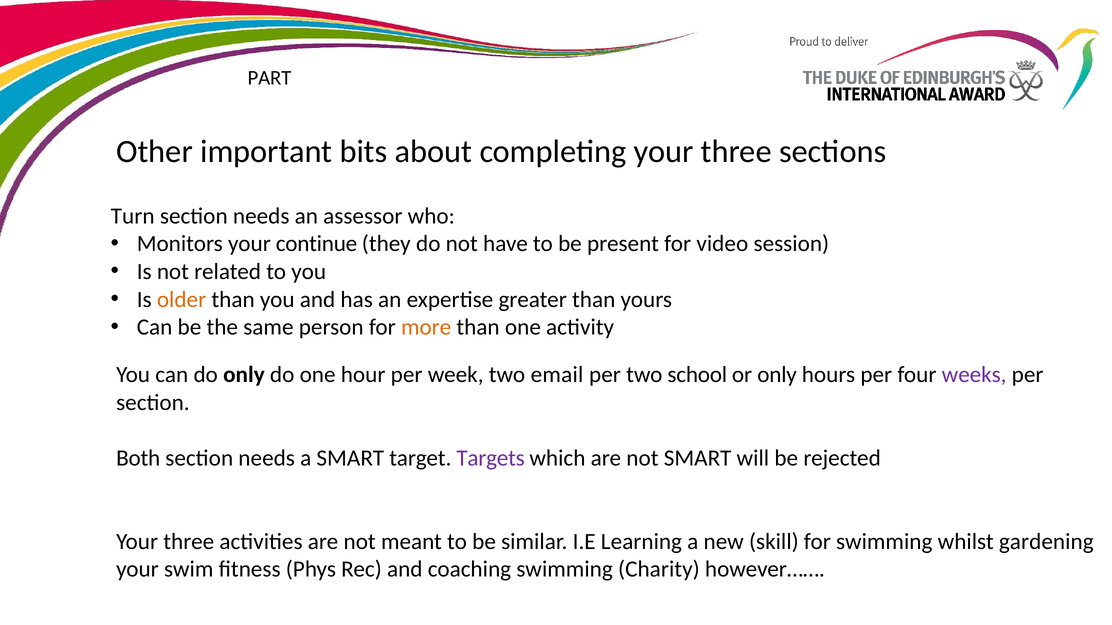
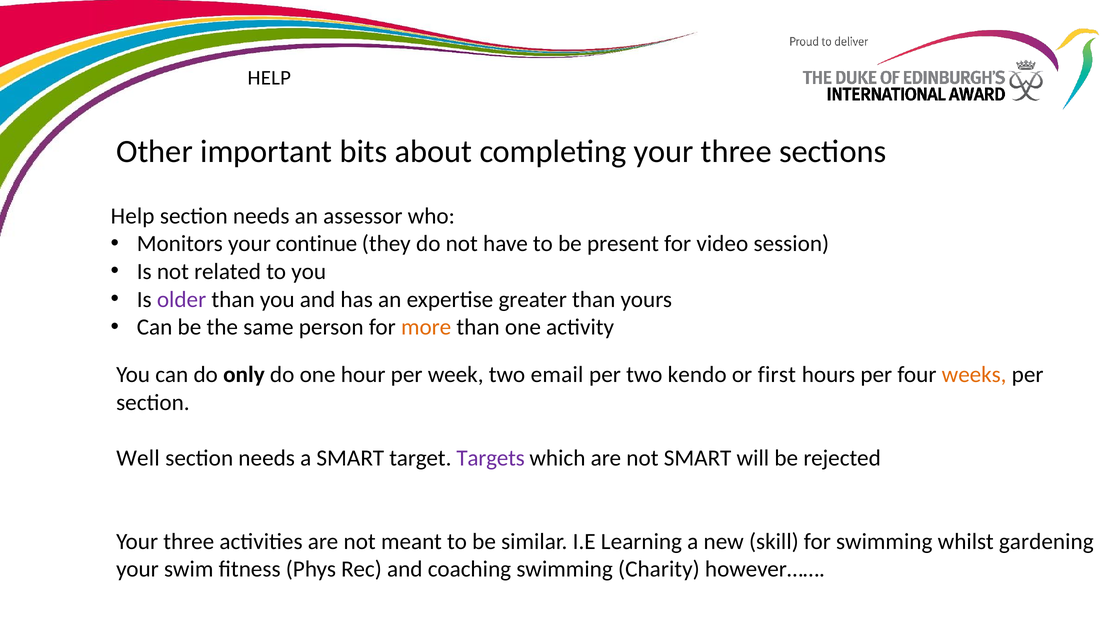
PART: PART -> HELP (269, 78)
Turn: Turn -> Help (133, 216)
older colour: orange -> purple (182, 300)
school: school -> kendo (697, 375)
or only: only -> first (777, 375)
weeks colour: purple -> orange (974, 375)
Both: Both -> Well (138, 459)
